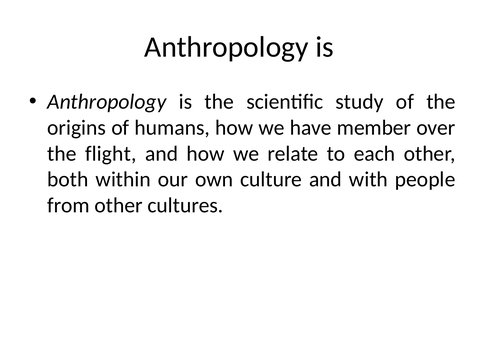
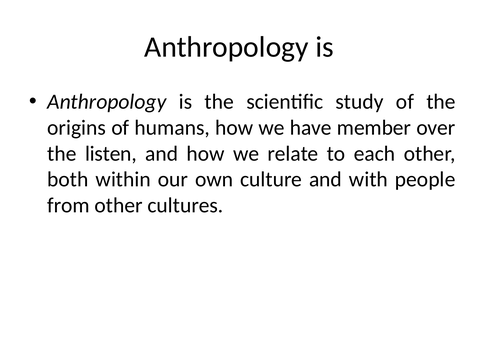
flight: flight -> listen (111, 153)
